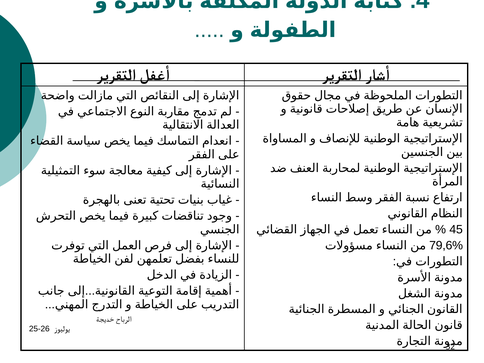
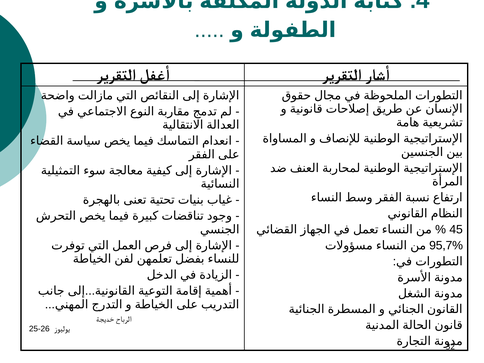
79,6%: 79,6% -> 95,7% (446, 245)
